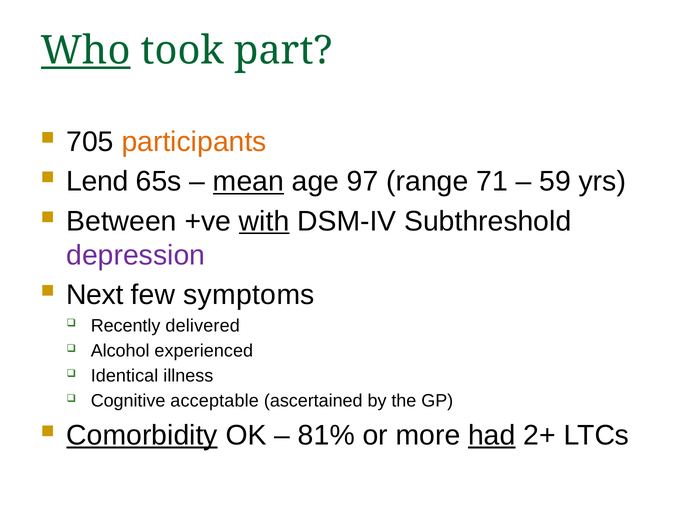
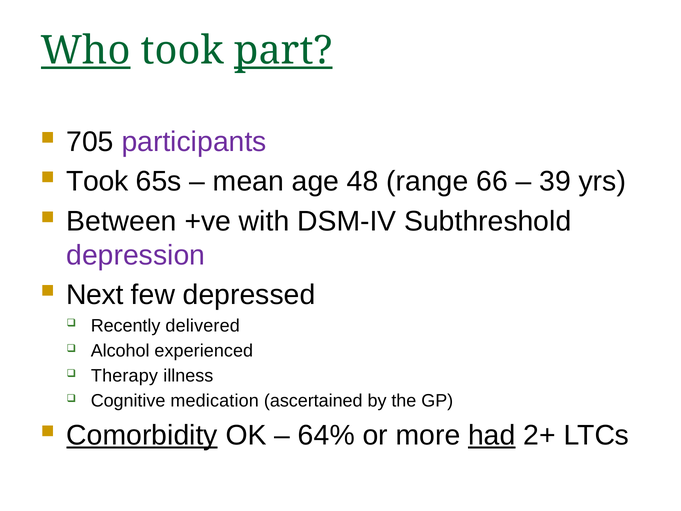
part underline: none -> present (283, 51)
participants colour: orange -> purple (194, 142)
Lend: Lend -> Took (97, 181)
mean underline: present -> none (248, 181)
97: 97 -> 48 (363, 181)
71: 71 -> 66 (492, 181)
59: 59 -> 39 (555, 181)
with underline: present -> none (264, 221)
symptoms: symptoms -> depressed (249, 295)
Identical: Identical -> Therapy (124, 376)
acceptable: acceptable -> medication (215, 401)
81%: 81% -> 64% (326, 435)
